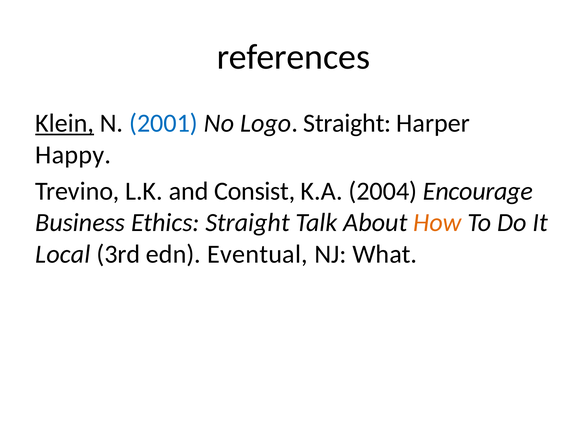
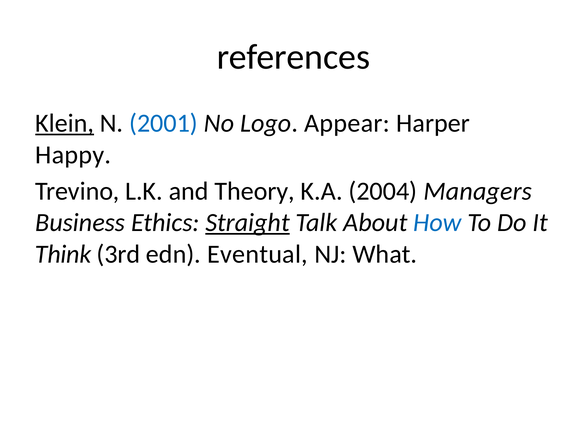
Logo Straight: Straight -> Appear (347, 123)
Consist: Consist -> Theory (255, 191)
Encourage: Encourage -> Managers (478, 191)
Straight underline: none -> present (248, 222)
How colour: orange -> blue (437, 222)
Local: Local -> Think (63, 254)
